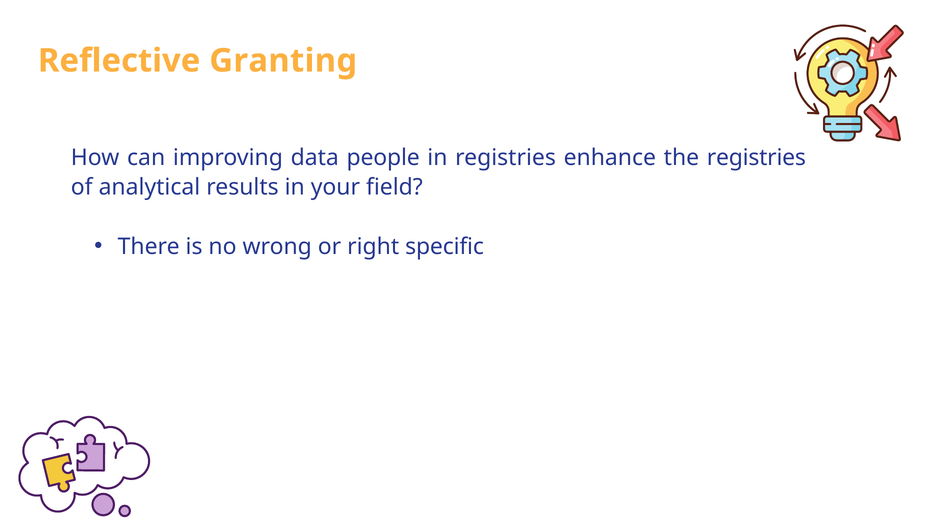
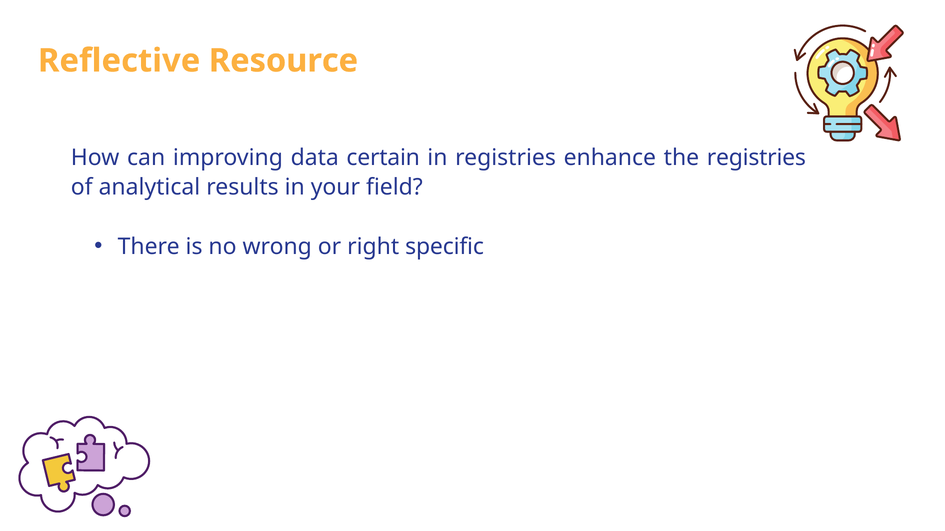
Granting: Granting -> Resource (283, 61)
people: people -> certain (383, 158)
